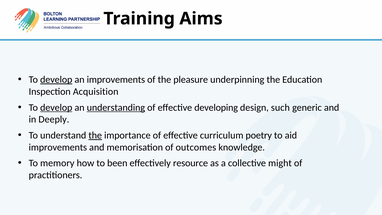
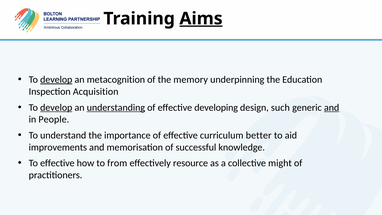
Aims underline: none -> present (201, 19)
an improvements: improvements -> metacognition (116, 80)
pleasure: pleasure -> memory (191, 80)
and underline: none -> present (332, 107)
Deeply: Deeply -> People (54, 119)
the underline: present -> none (95, 135)
poetry: poetry -> better (259, 135)
outcomes: outcomes -> successful (196, 147)
To memory: memory -> effective (57, 163)
been: been -> from (117, 163)
